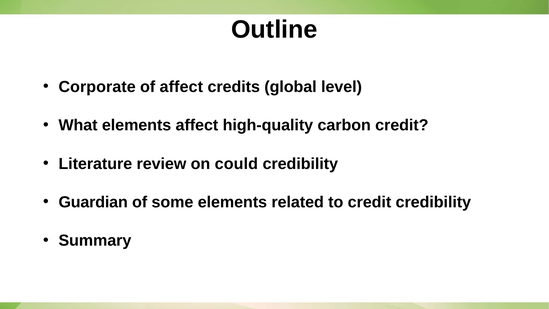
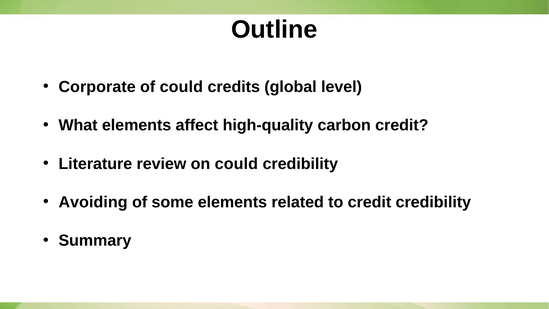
of affect: affect -> could (181, 87)
Guardian: Guardian -> Avoiding (93, 202)
